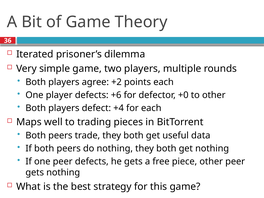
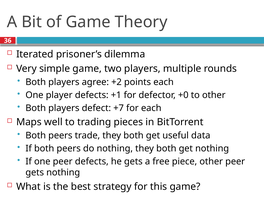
+6: +6 -> +1 (116, 95)
+4: +4 -> +7 (119, 108)
